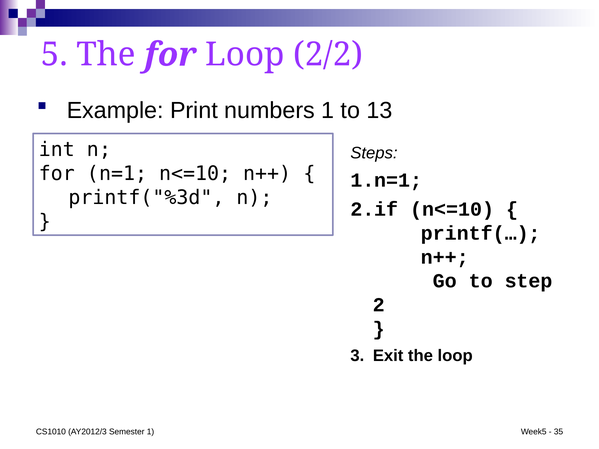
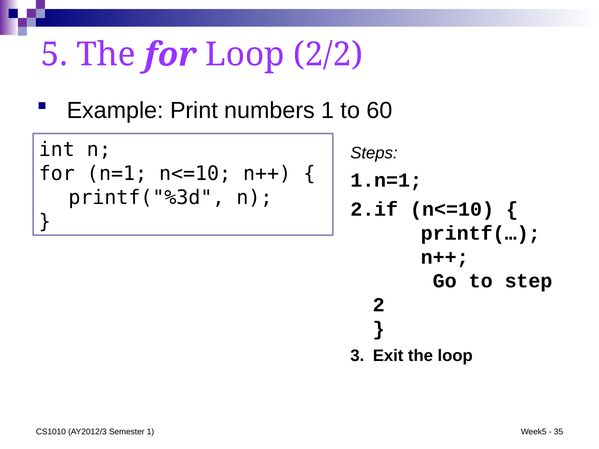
13: 13 -> 60 (379, 110)
